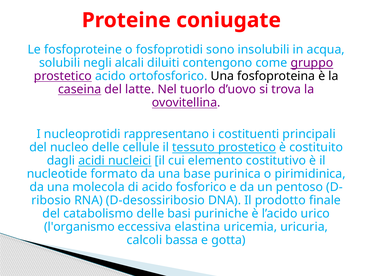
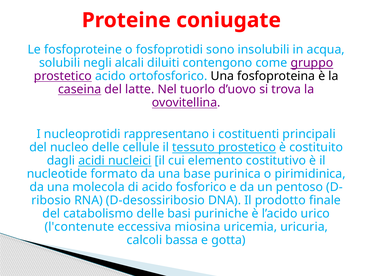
l'organismo: l'organismo -> l'contenute (79, 227)
elastina: elastina -> miosina (197, 227)
